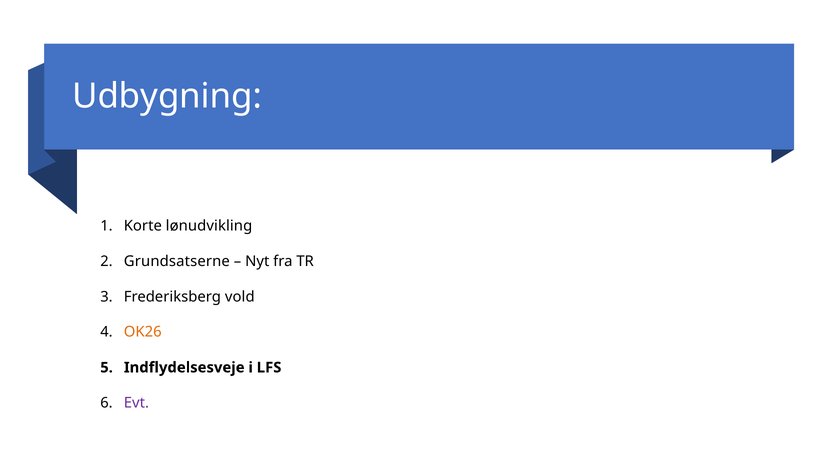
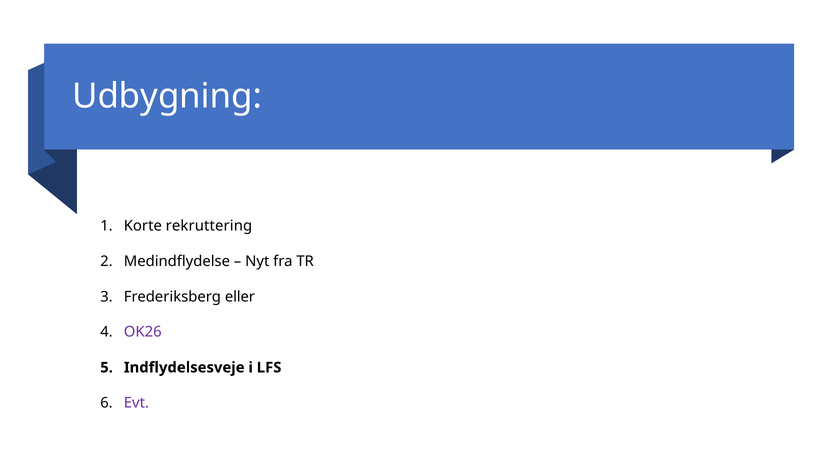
lønudvikling: lønudvikling -> rekruttering (209, 226)
Grundsatserne: Grundsatserne -> Medindflydelse (177, 261)
vold: vold -> eller (240, 297)
OK26 colour: orange -> purple (143, 332)
